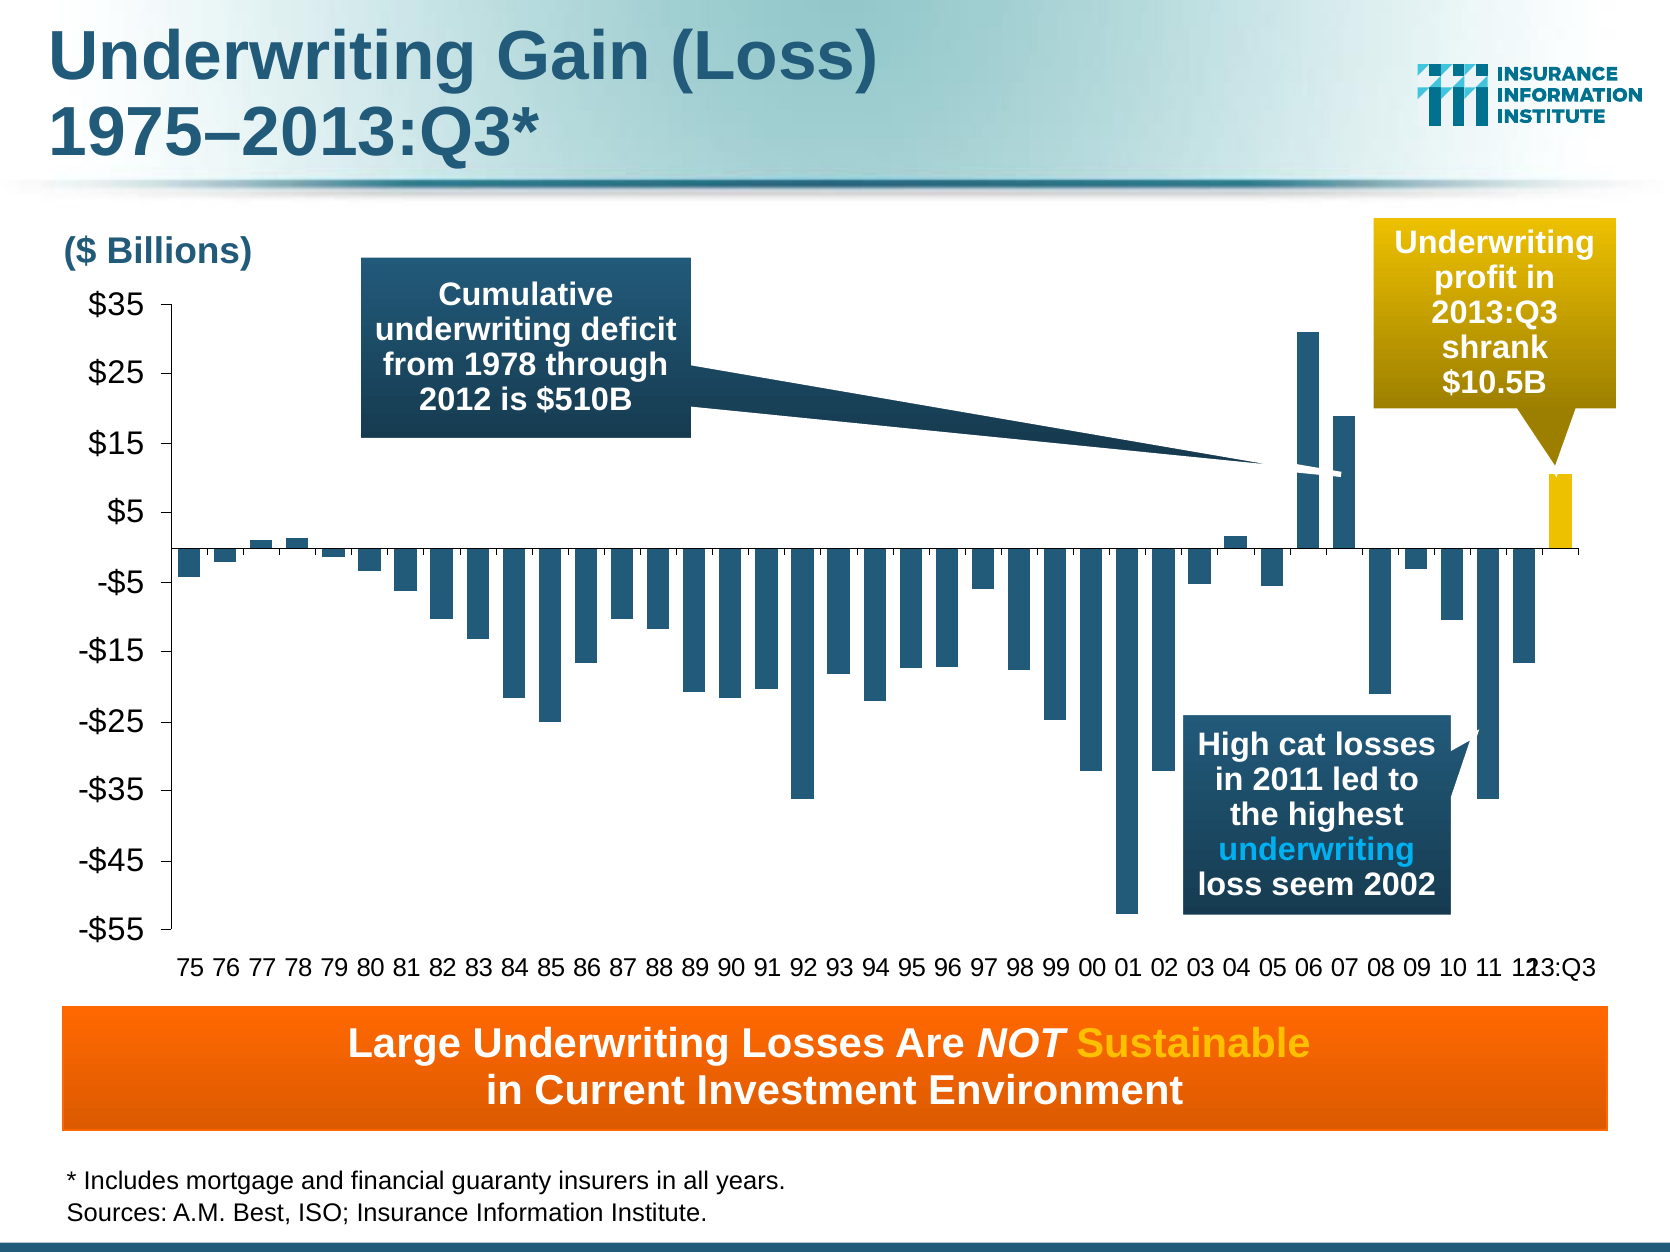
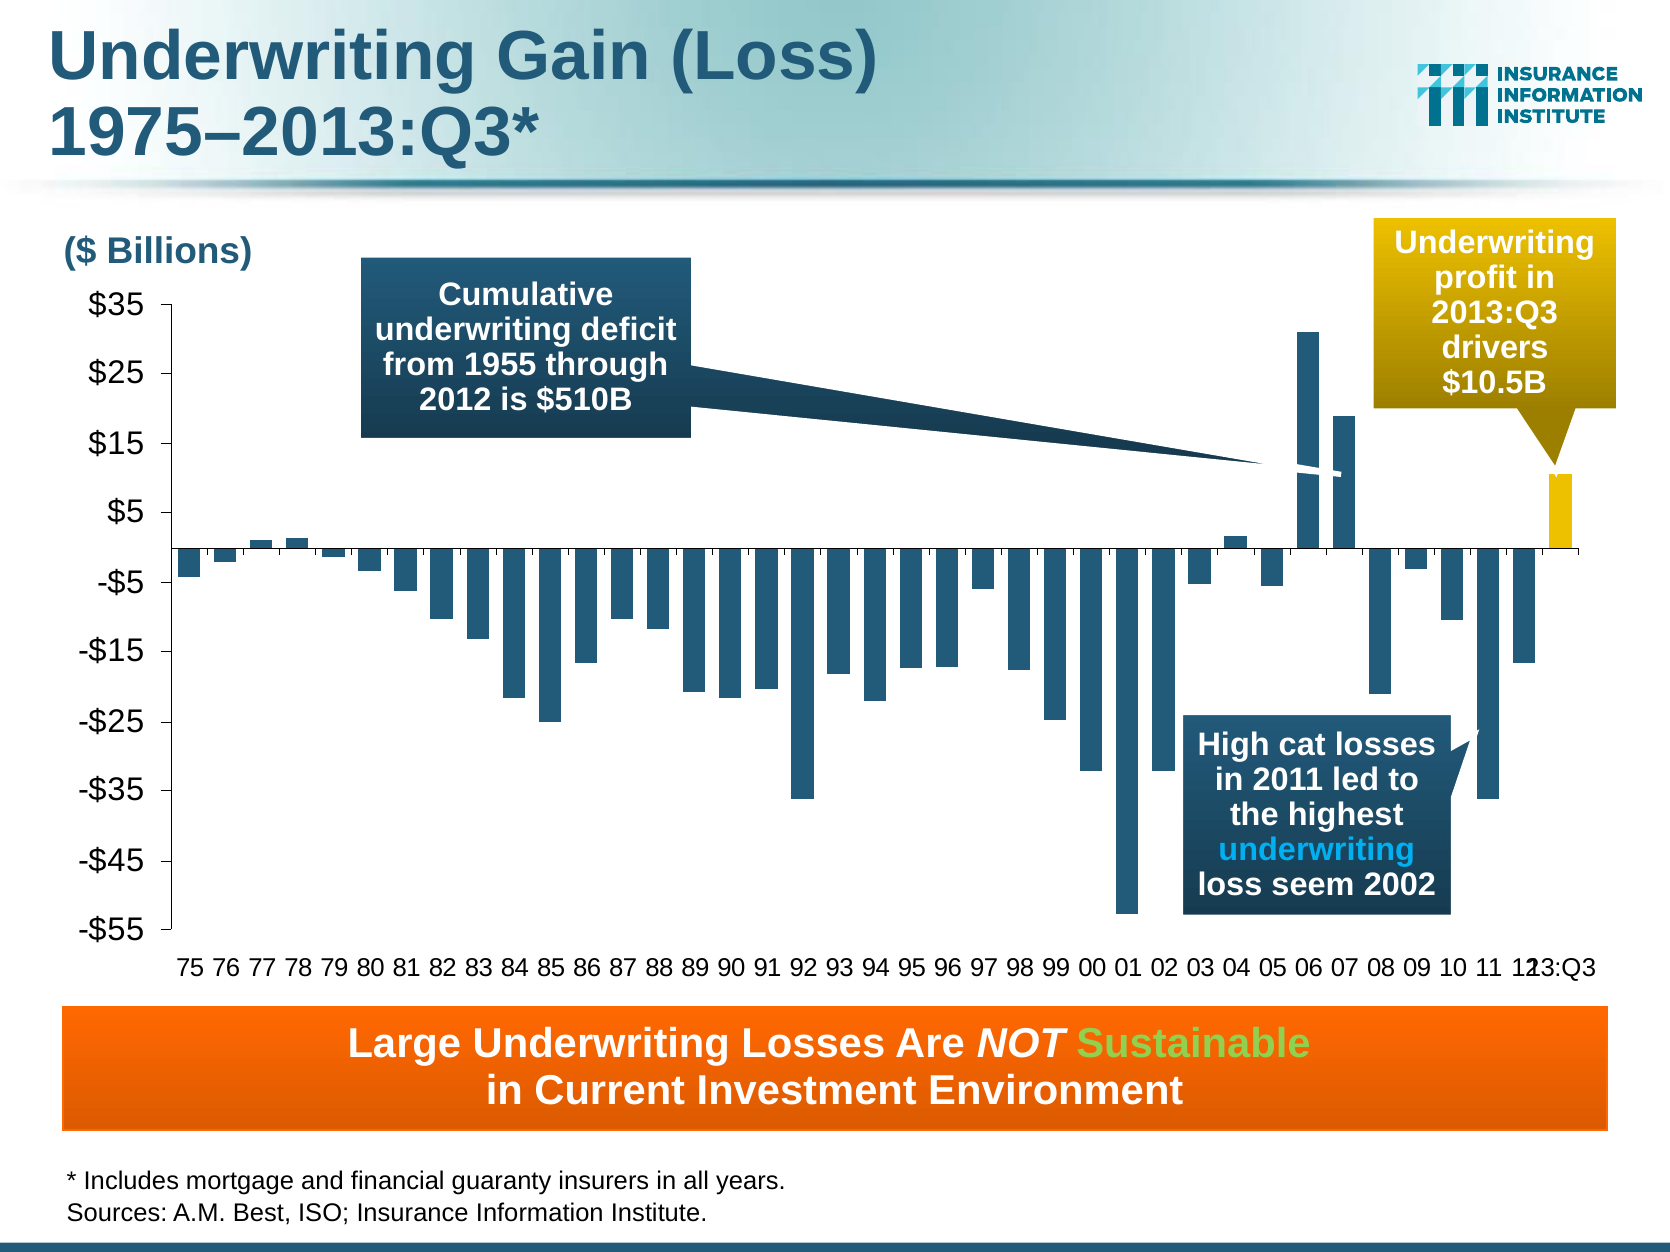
shrank: shrank -> drivers (1495, 348)
1978: 1978 -> 1955 (500, 365)
Sustainable colour: yellow -> light green (1193, 1044)
